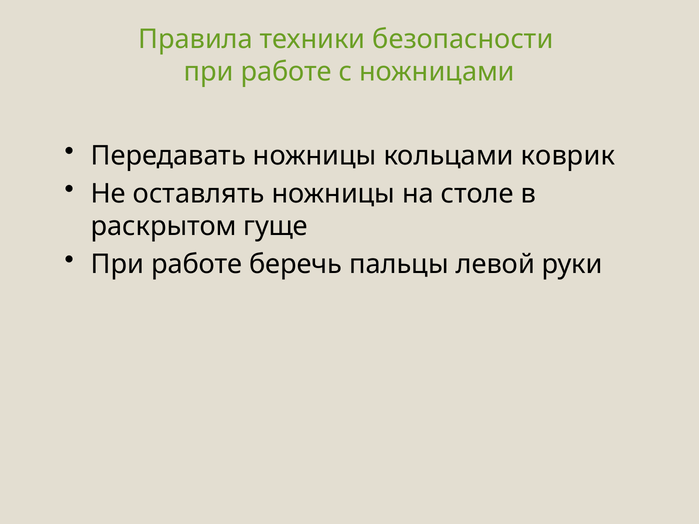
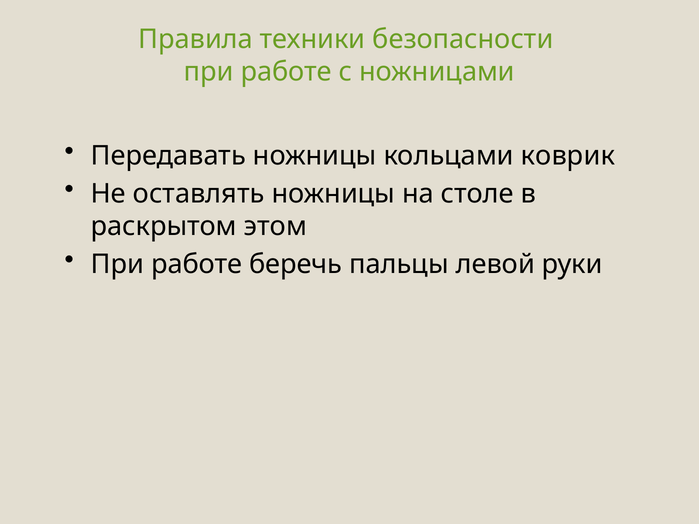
гуще: гуще -> этом (275, 226)
